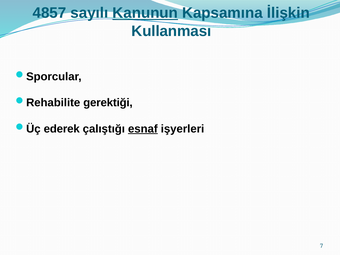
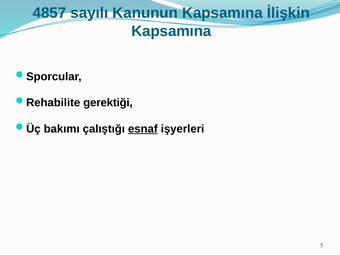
Kanunun underline: present -> none (145, 13)
Kullanması: Kullanması -> Kapsamına (171, 31)
ederek: ederek -> bakımı (62, 129)
